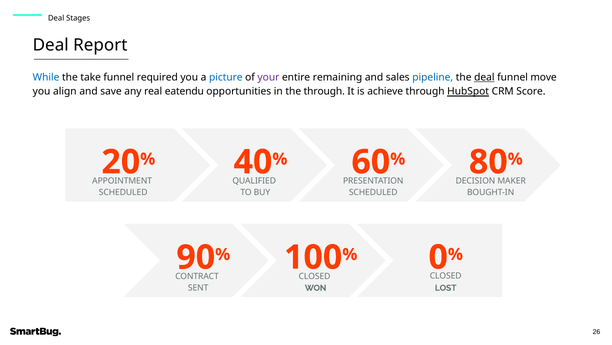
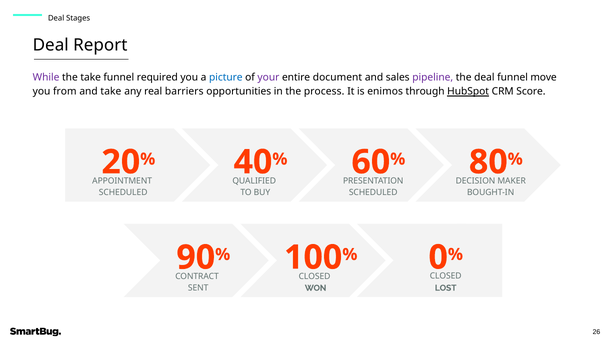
While colour: blue -> purple (46, 77)
remaining: remaining -> document (337, 77)
pipeline colour: blue -> purple (433, 77)
deal underline: present -> none (484, 77)
align: align -> from (65, 91)
and save: save -> take (111, 91)
eatendu: eatendu -> barriers (184, 91)
the through: through -> process (324, 91)
achieve: achieve -> enimos (385, 91)
